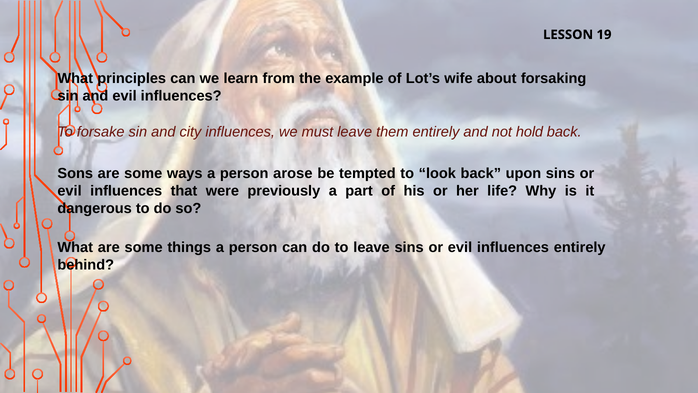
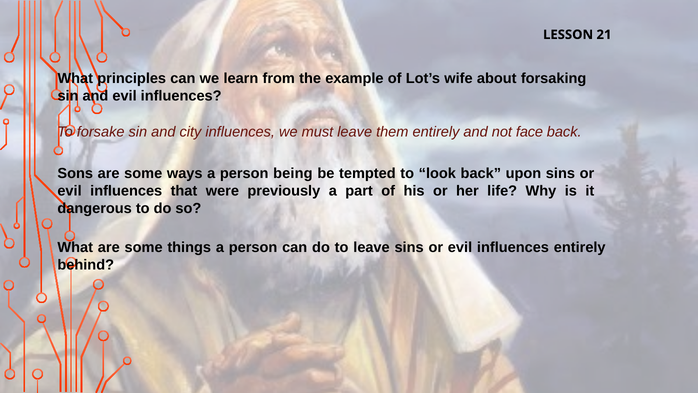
19: 19 -> 21 (604, 35)
hold: hold -> face (530, 132)
arose: arose -> being (293, 173)
